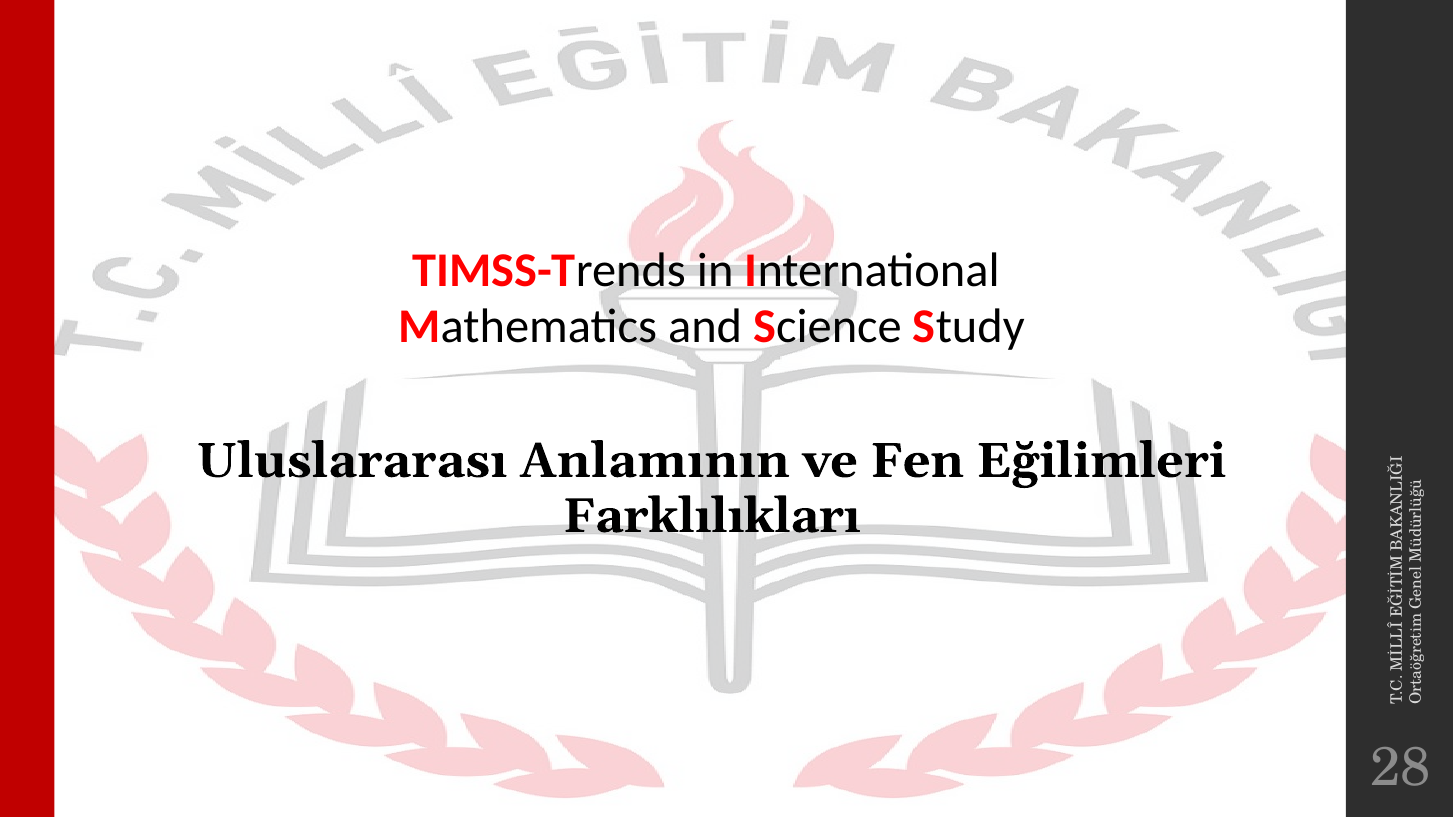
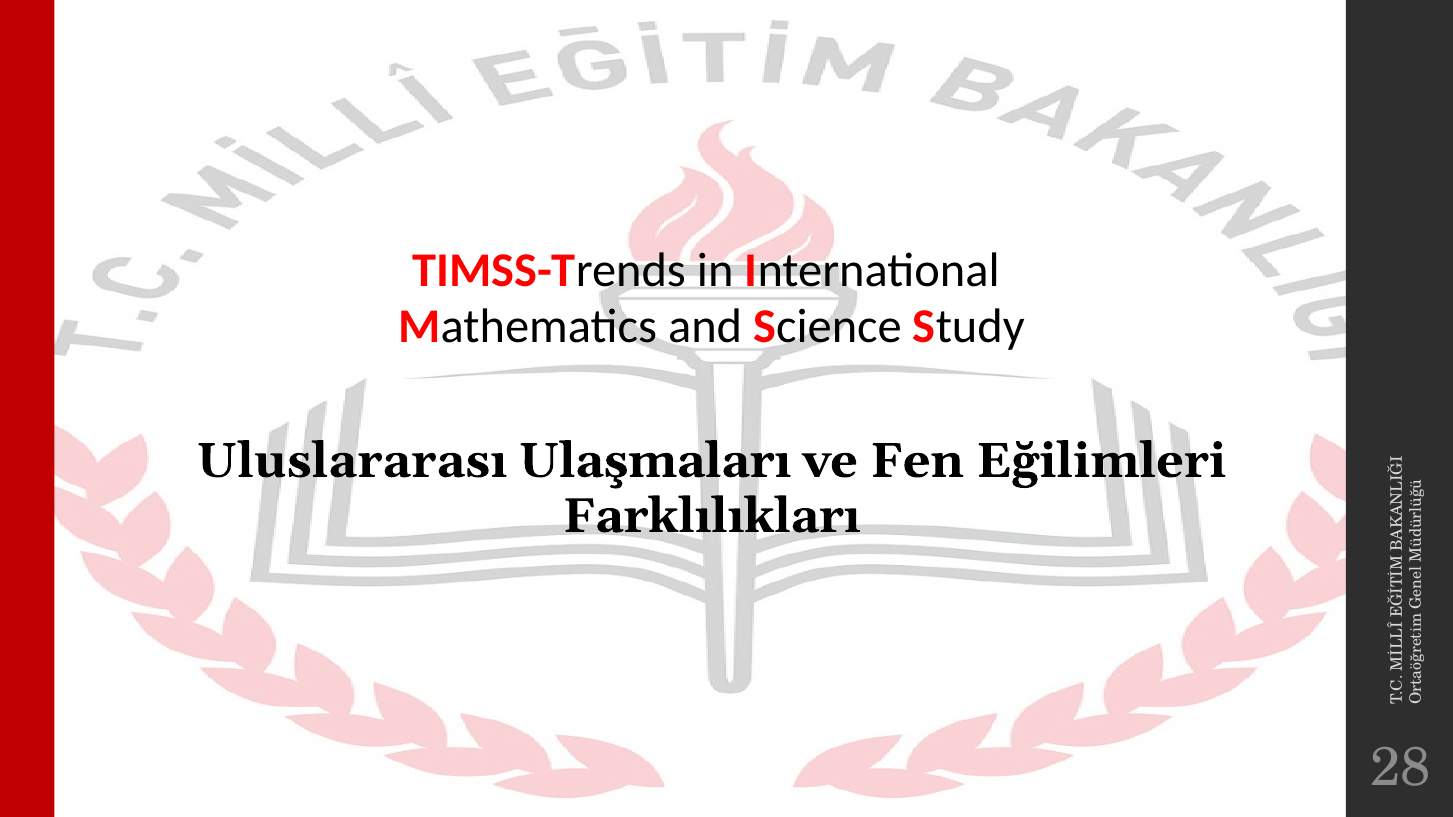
Anlamının: Anlamının -> Ulaşmaları (655, 461)
